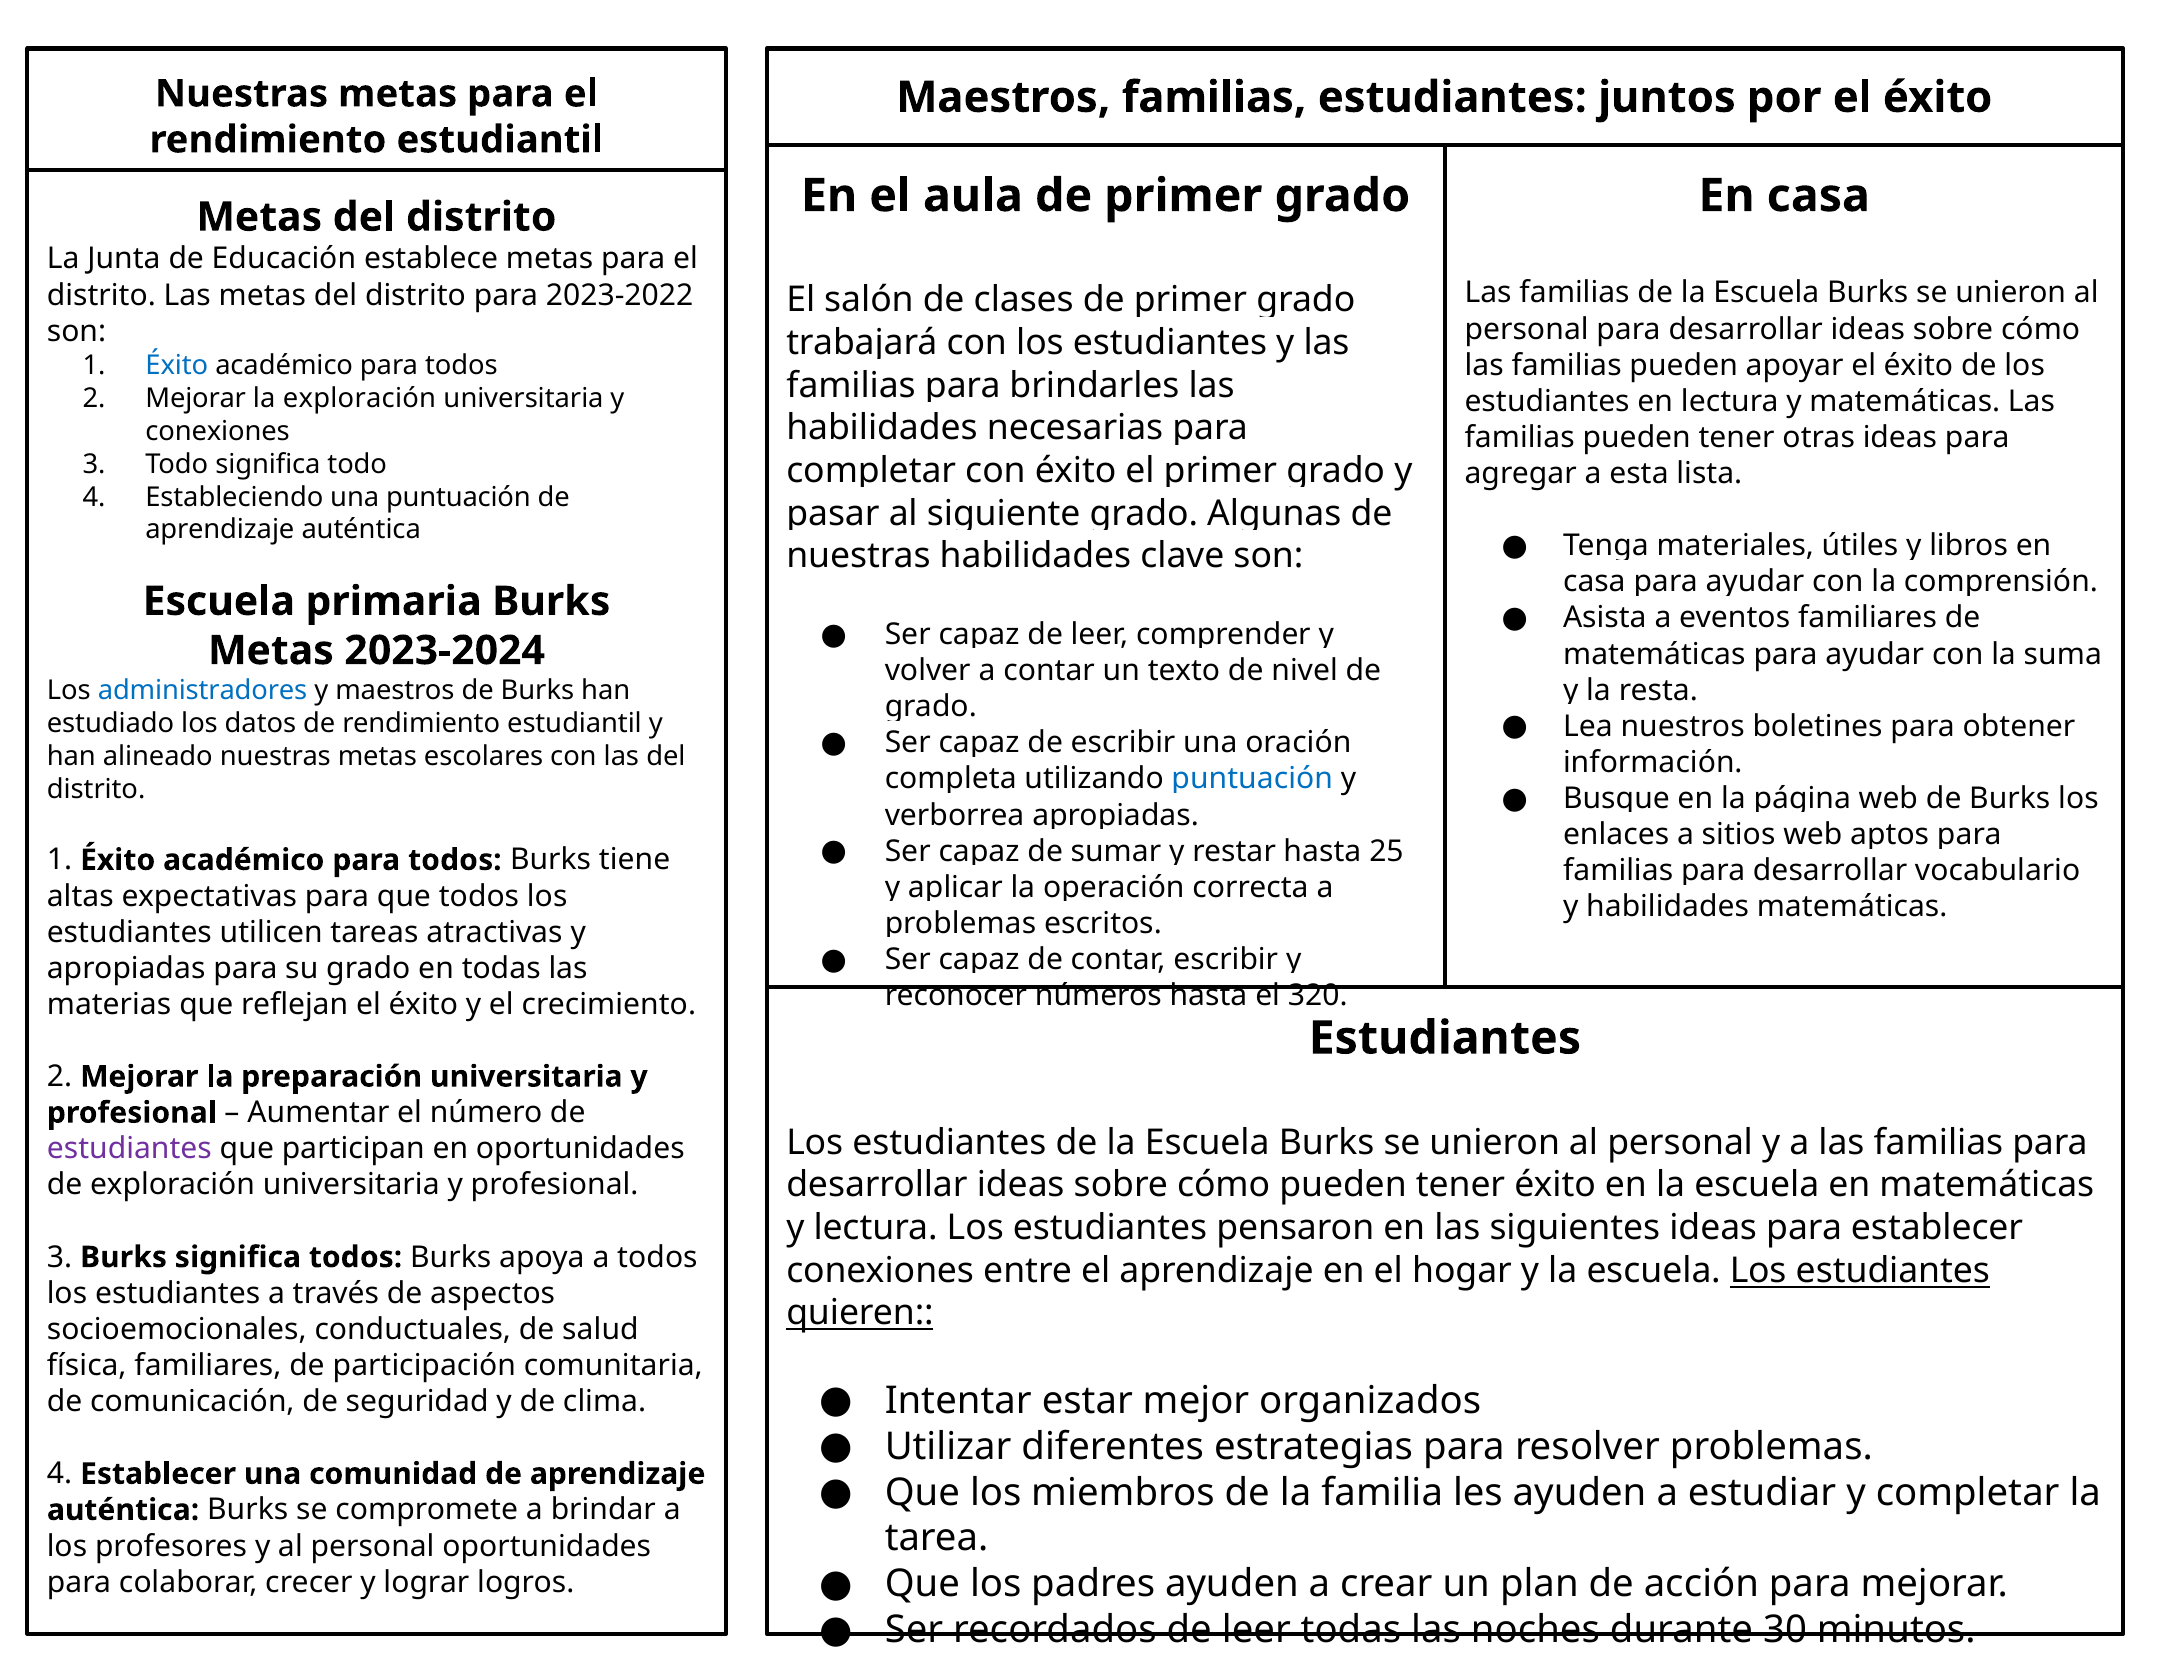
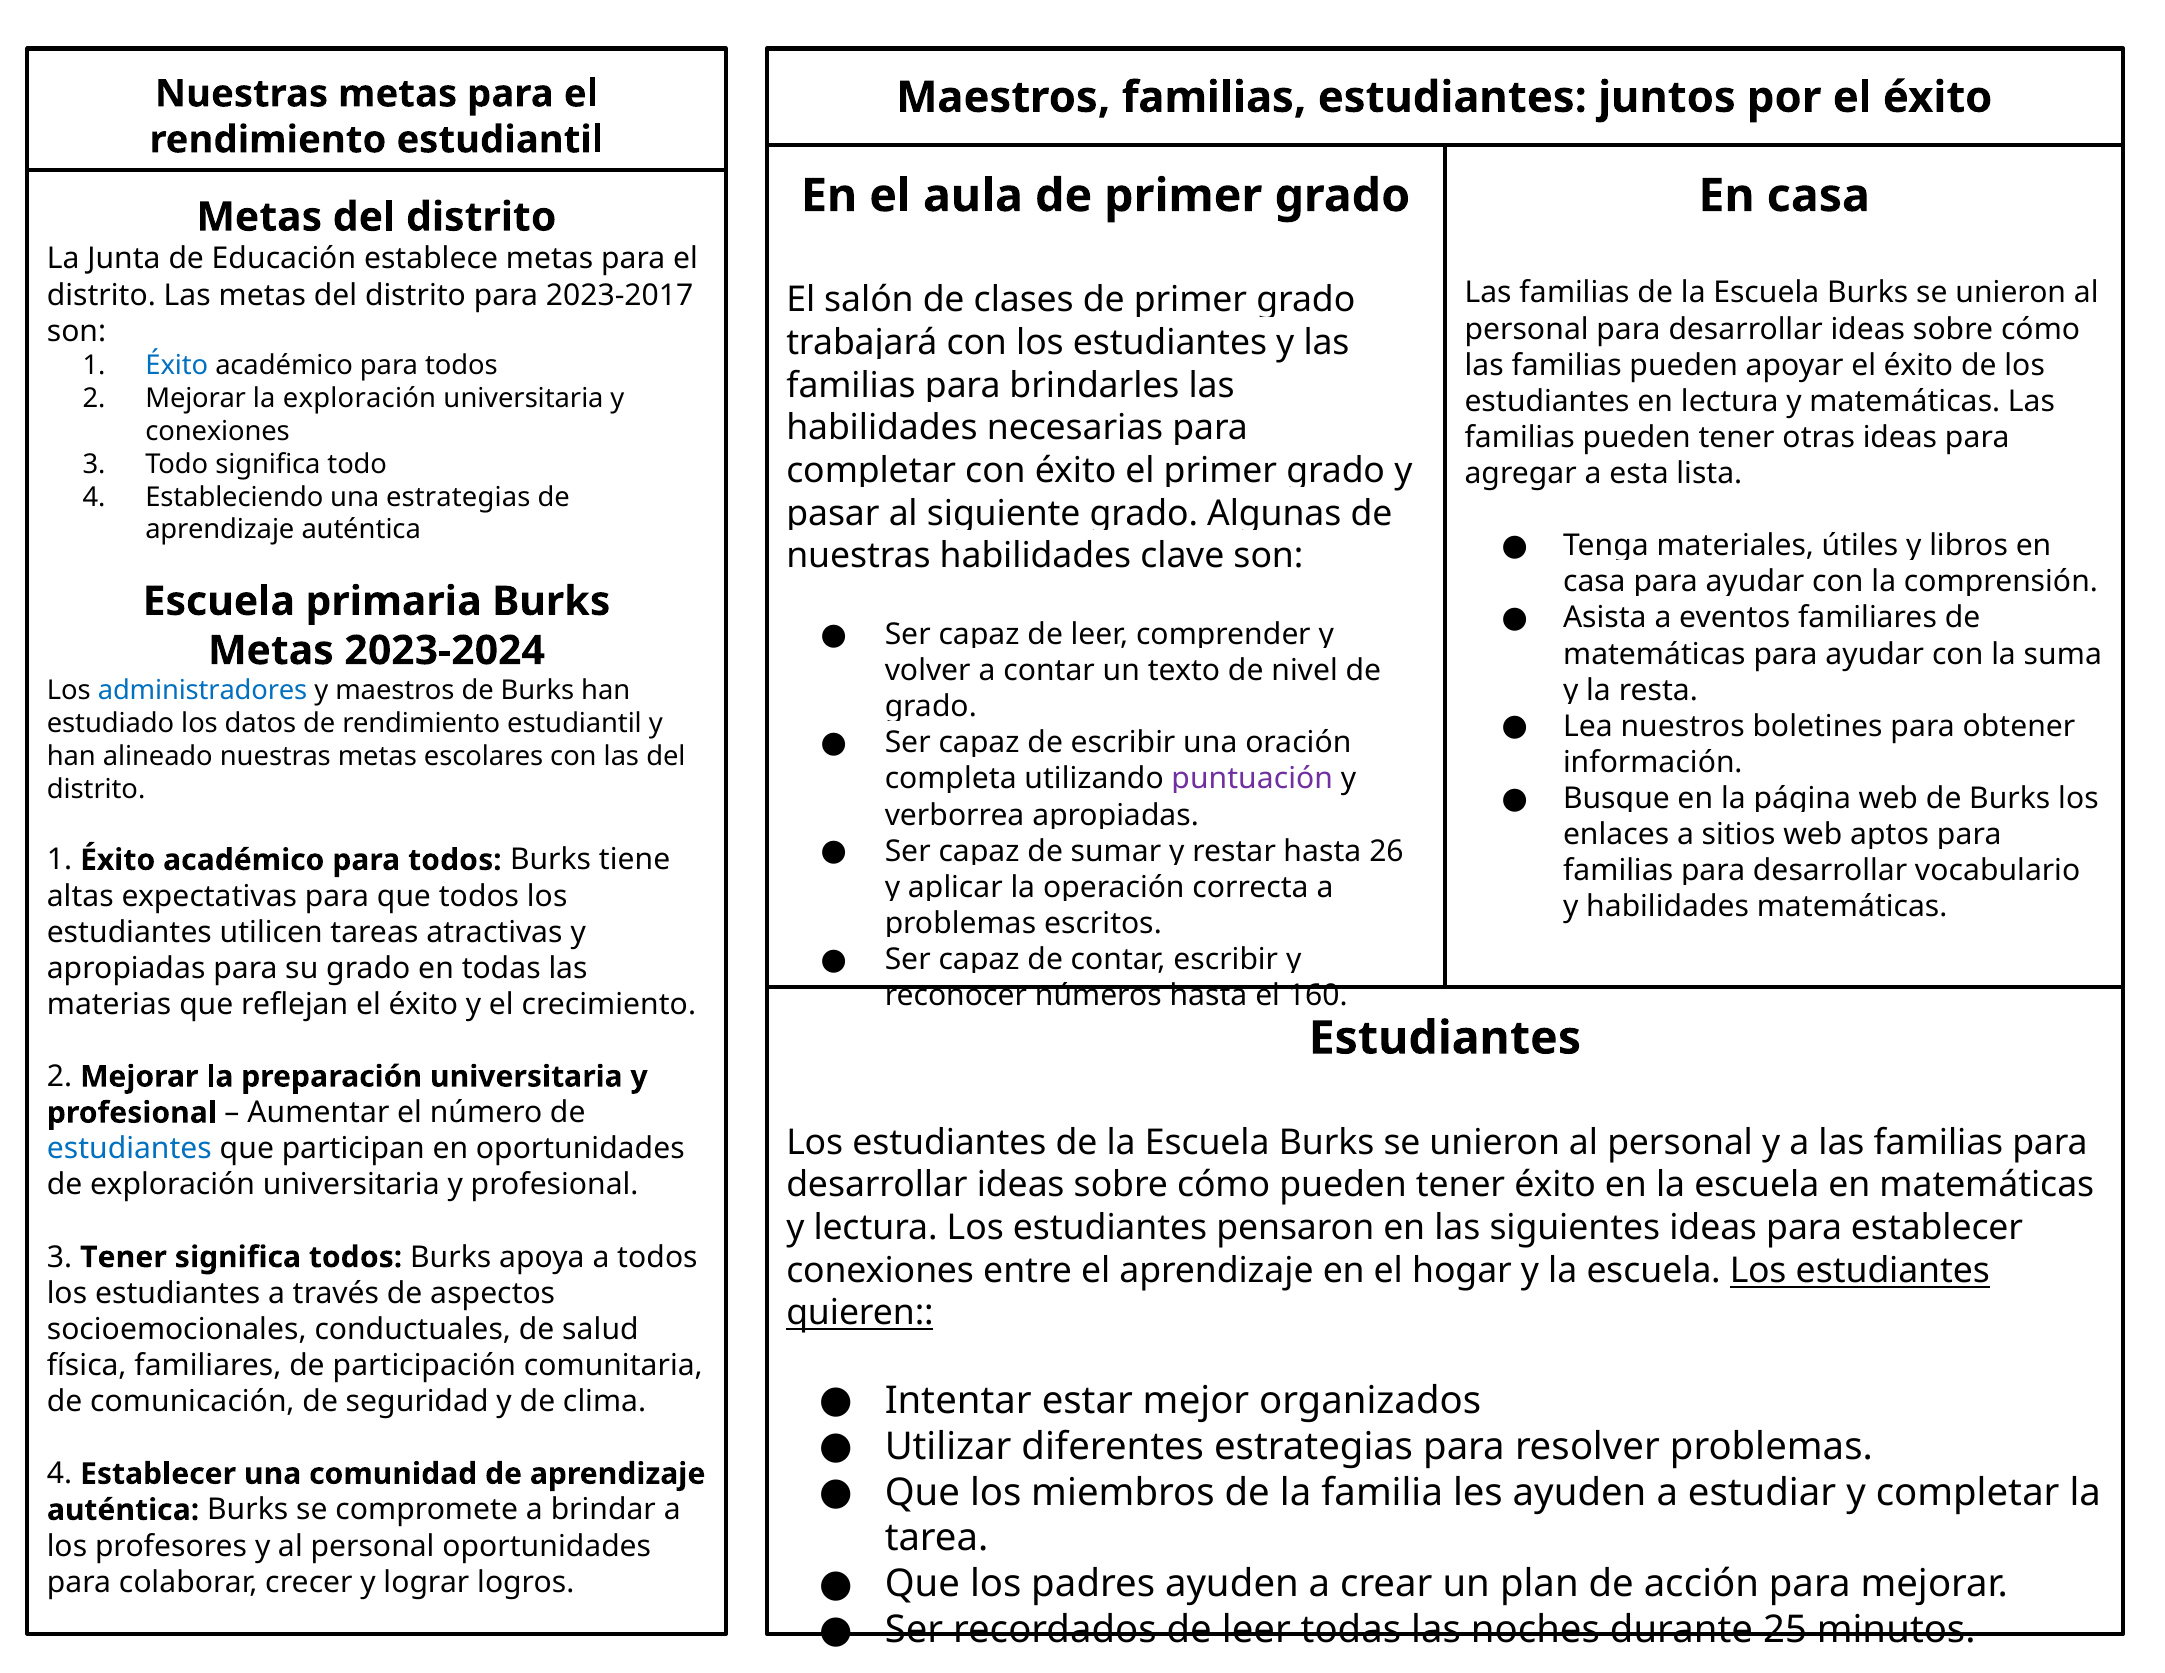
2023-2022: 2023-2022 -> 2023-2017 (620, 295)
una puntuación: puntuación -> estrategias (458, 497)
puntuación colour: blue -> purple (1252, 779)
25: 25 -> 26 (1386, 851)
320: 320 -> 160 (1318, 996)
estudiantes colour: purple -> blue (129, 1149)
3 Burks: Burks -> Tener (123, 1257)
30: 30 -> 25 (1785, 1630)
